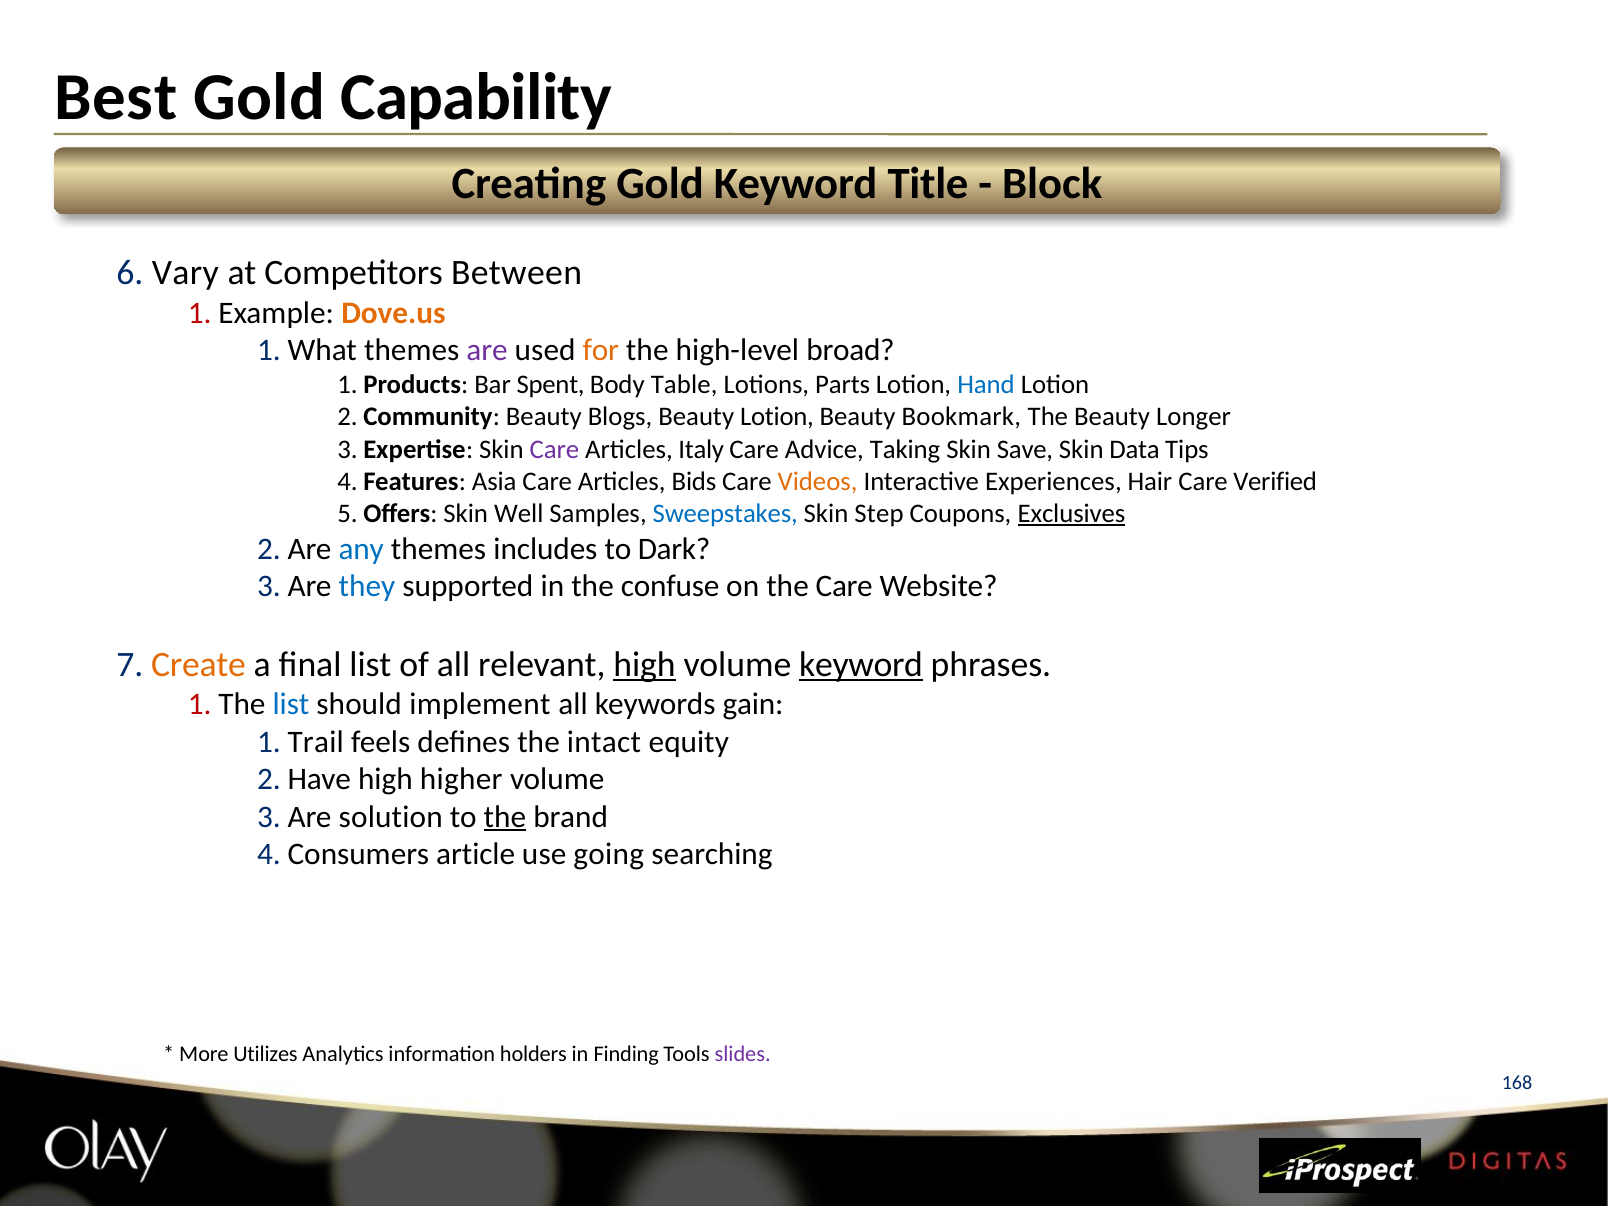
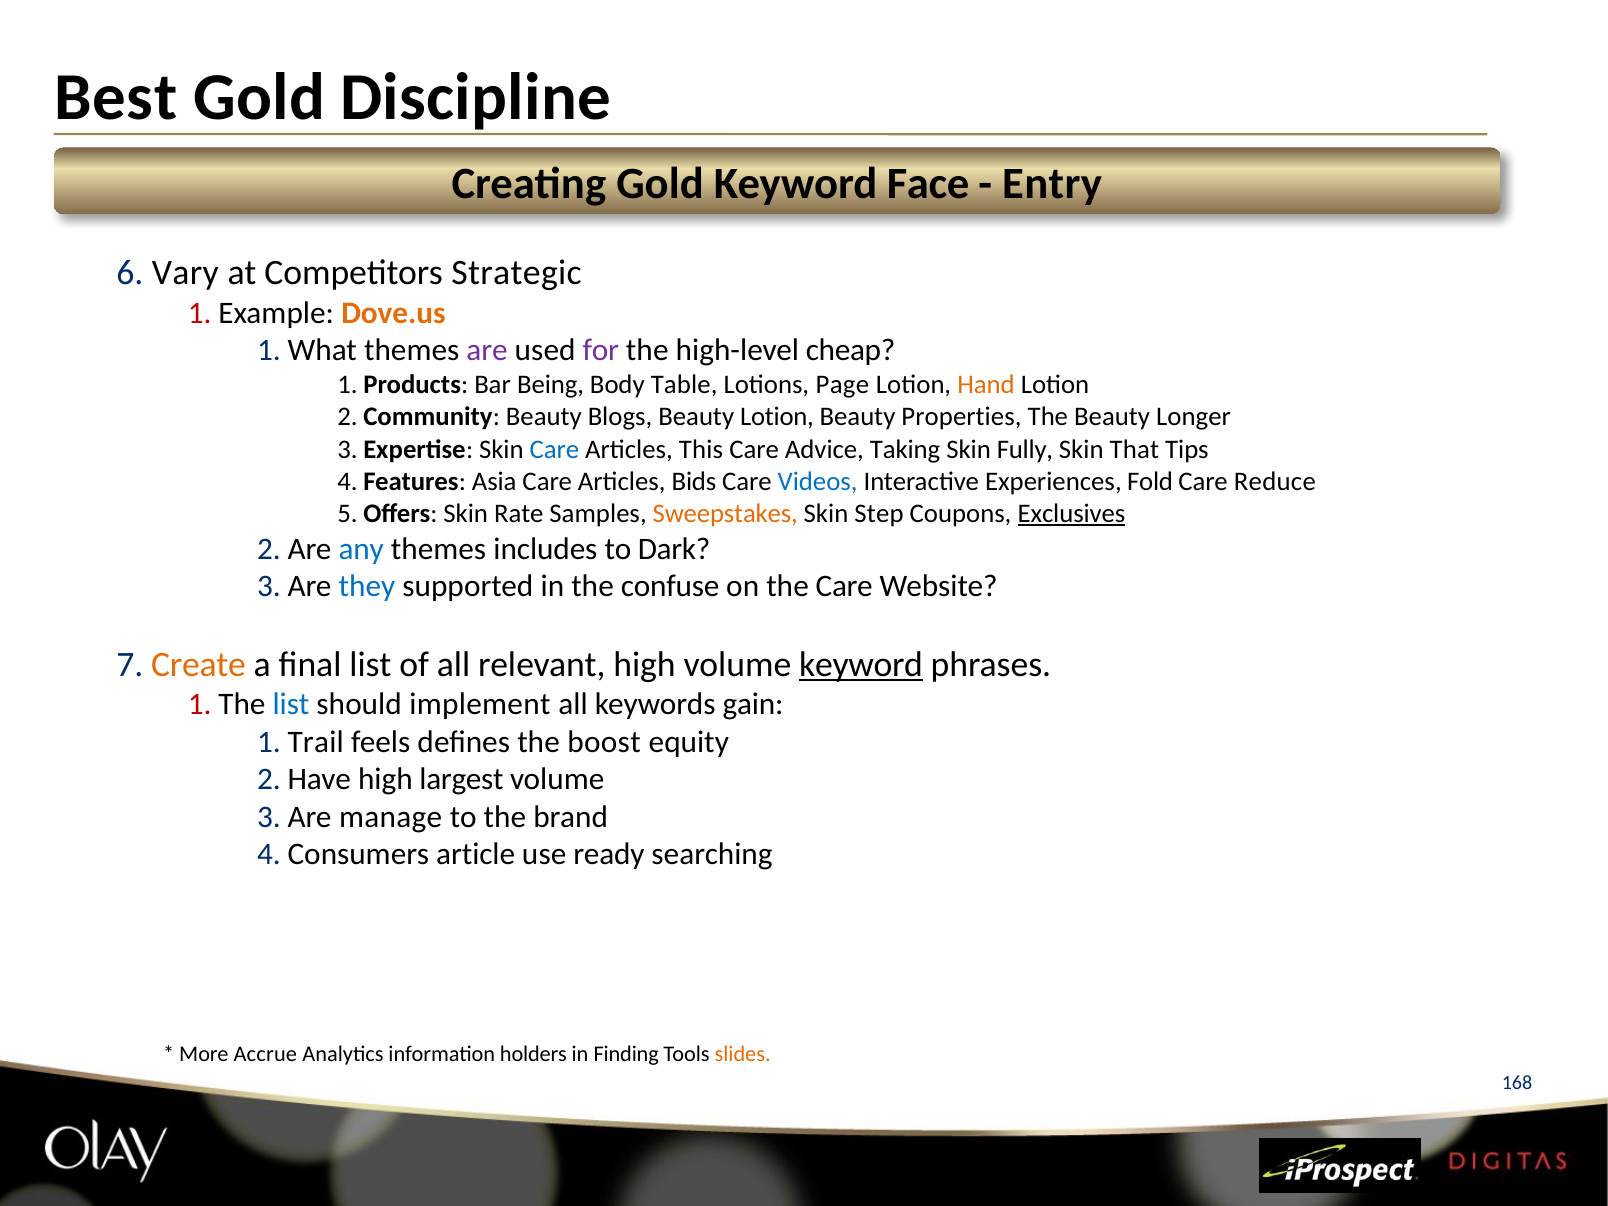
Capability: Capability -> Discipline (476, 97)
Title: Title -> Face (928, 184)
Block: Block -> Entry (1052, 184)
Between: Between -> Strategic (517, 273)
for colour: orange -> purple (601, 350)
broad: broad -> cheap (851, 350)
Spent: Spent -> Being (551, 385)
Parts: Parts -> Page (842, 385)
Hand colour: blue -> orange (986, 385)
Bookmark: Bookmark -> Properties (961, 417)
Care colour: purple -> blue (554, 449)
Italy: Italy -> This (701, 449)
Save: Save -> Fully (1025, 449)
Data: Data -> That (1134, 449)
Videos colour: orange -> blue (818, 481)
Hair: Hair -> Fold (1150, 481)
Verified: Verified -> Reduce (1275, 481)
Well: Well -> Rate (519, 514)
Sweepstakes colour: blue -> orange (725, 514)
high underline: present -> none (645, 664)
intact: intact -> boost (604, 742)
higher: higher -> largest (461, 779)
solution: solution -> manage (391, 817)
the underline: present -> none (505, 817)
going: going -> ready (609, 854)
Utilizes: Utilizes -> Accrue (265, 1055)
slides colour: purple -> orange (743, 1055)
